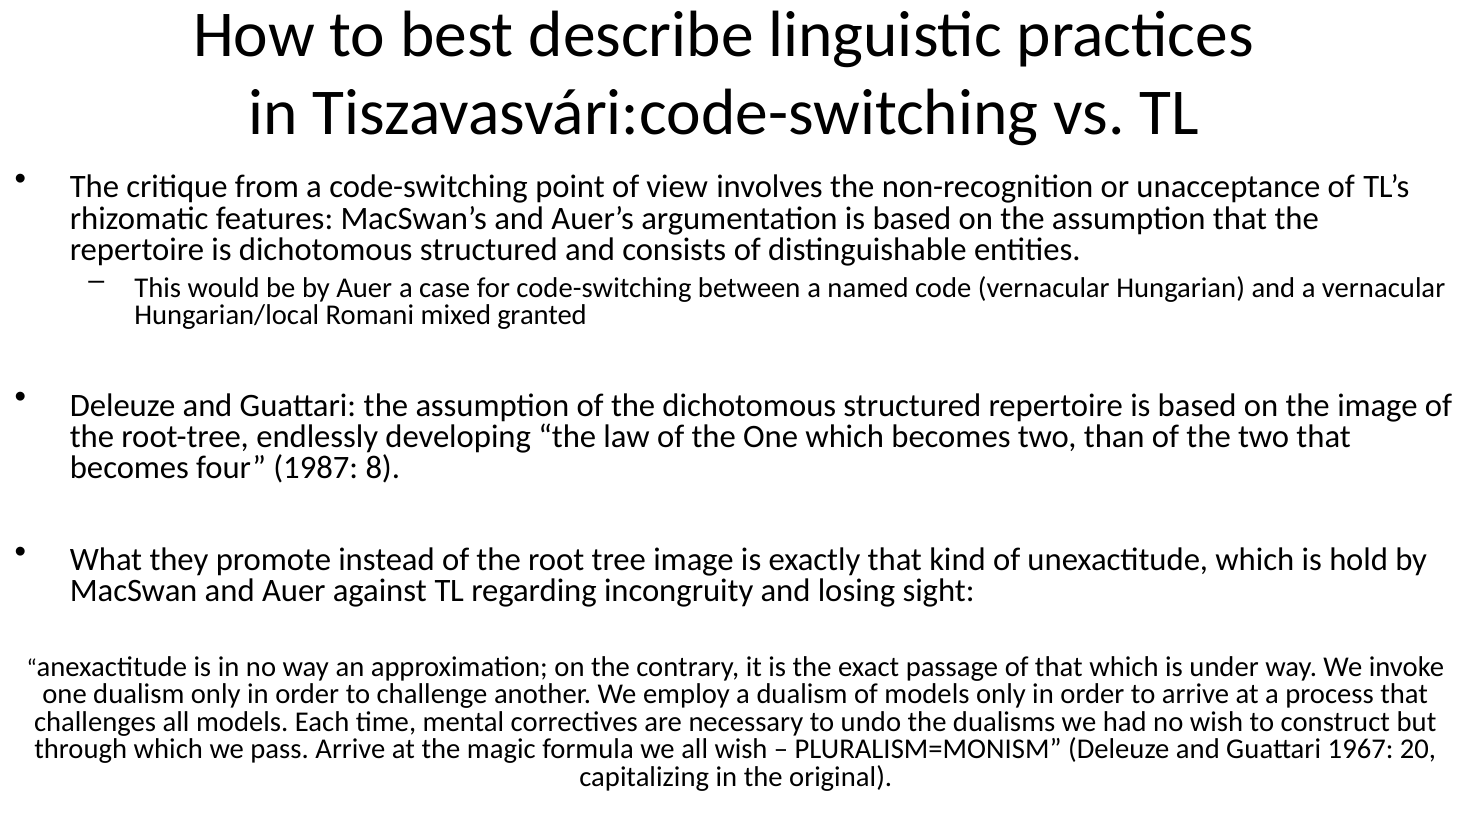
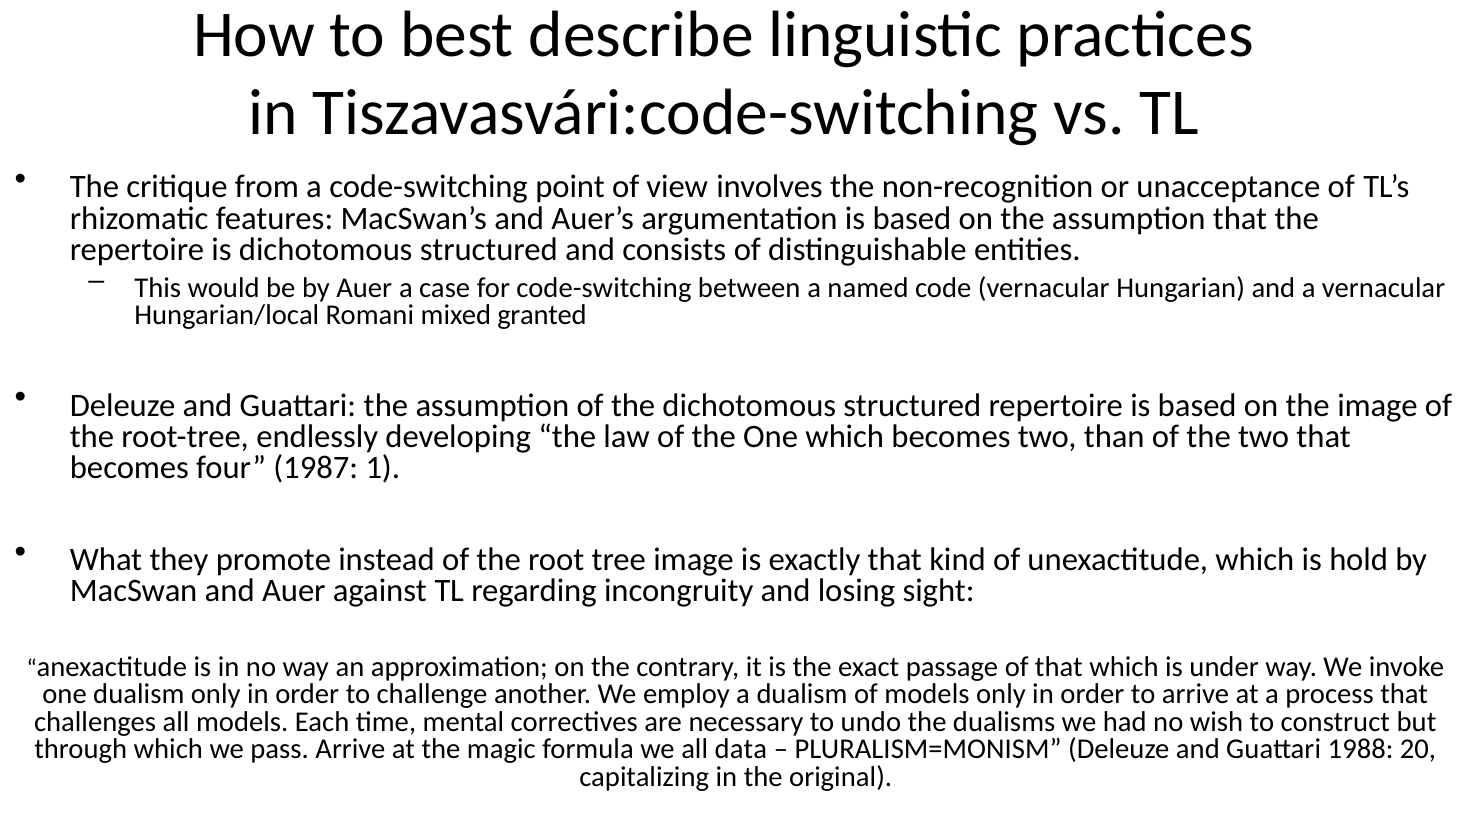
8: 8 -> 1 (383, 468)
all wish: wish -> data (741, 749)
1967: 1967 -> 1988 (1361, 749)
